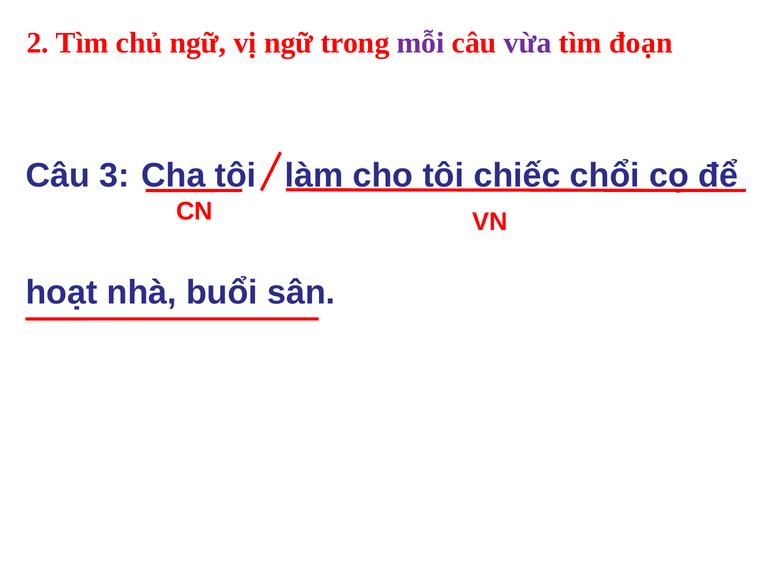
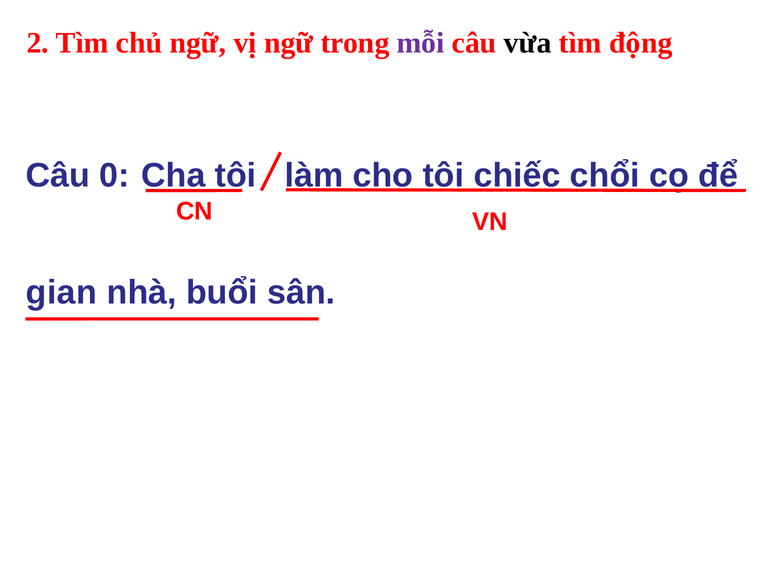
vừa colour: purple -> black (528, 43)
đoạn: đoạn -> động (641, 43)
3: 3 -> 0 (114, 175)
hoạt: hoạt -> gian (61, 293)
